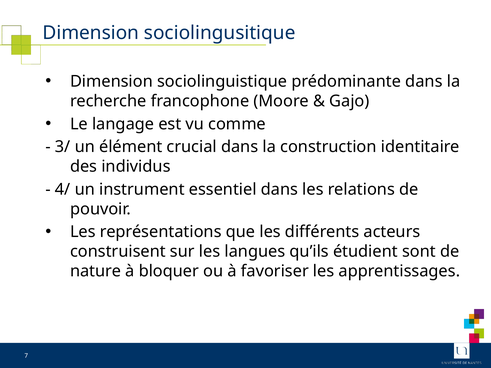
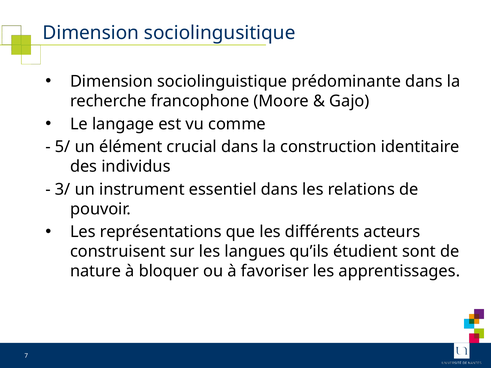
3/: 3/ -> 5/ (63, 147)
4/: 4/ -> 3/ (63, 190)
